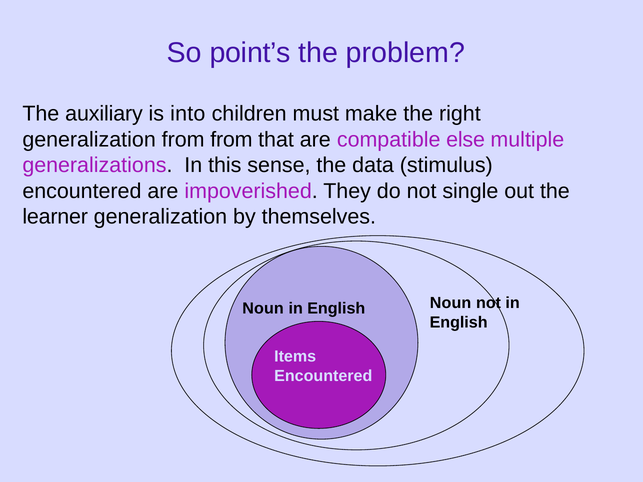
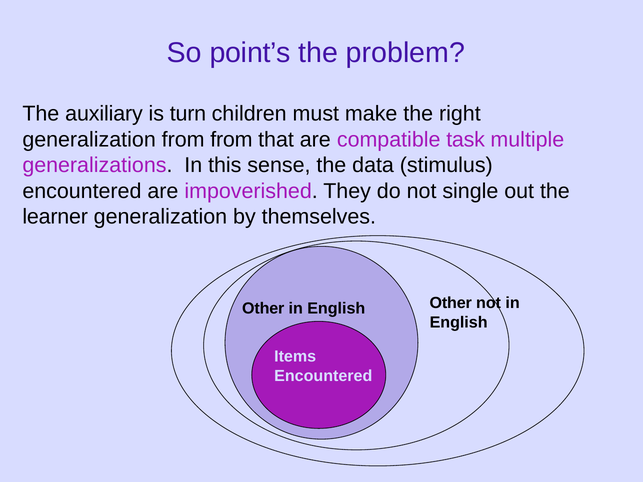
into: into -> turn (188, 114)
else: else -> task (466, 140)
Noun: Noun -> Other (263, 309)
English Noun: Noun -> Other (451, 303)
